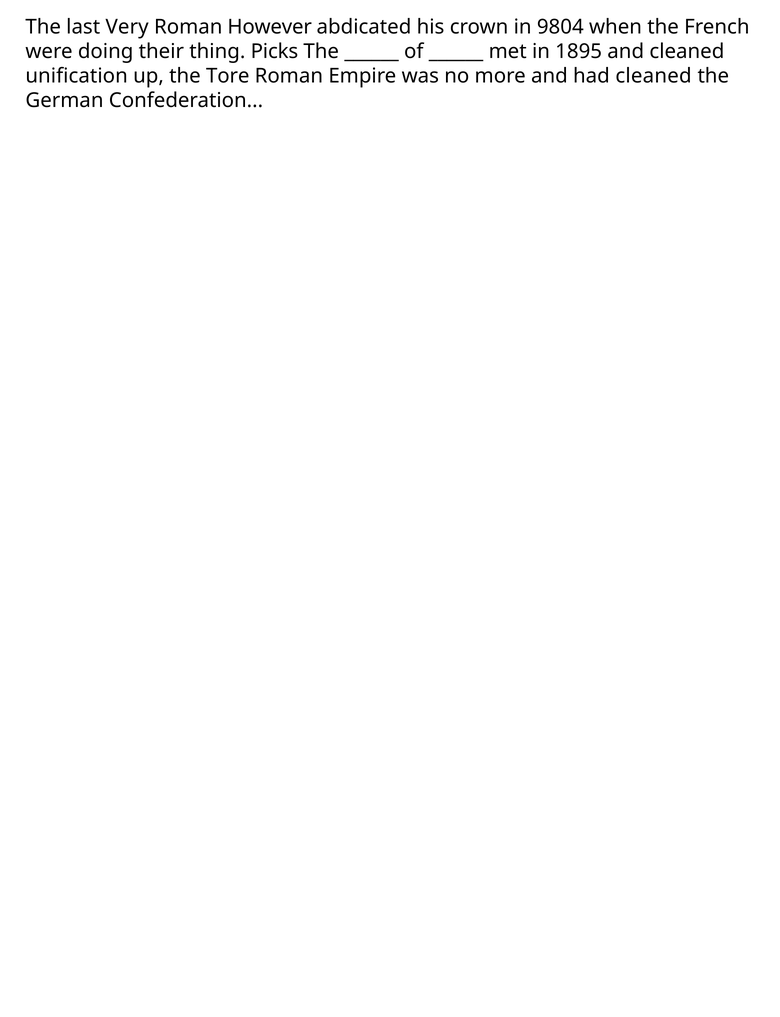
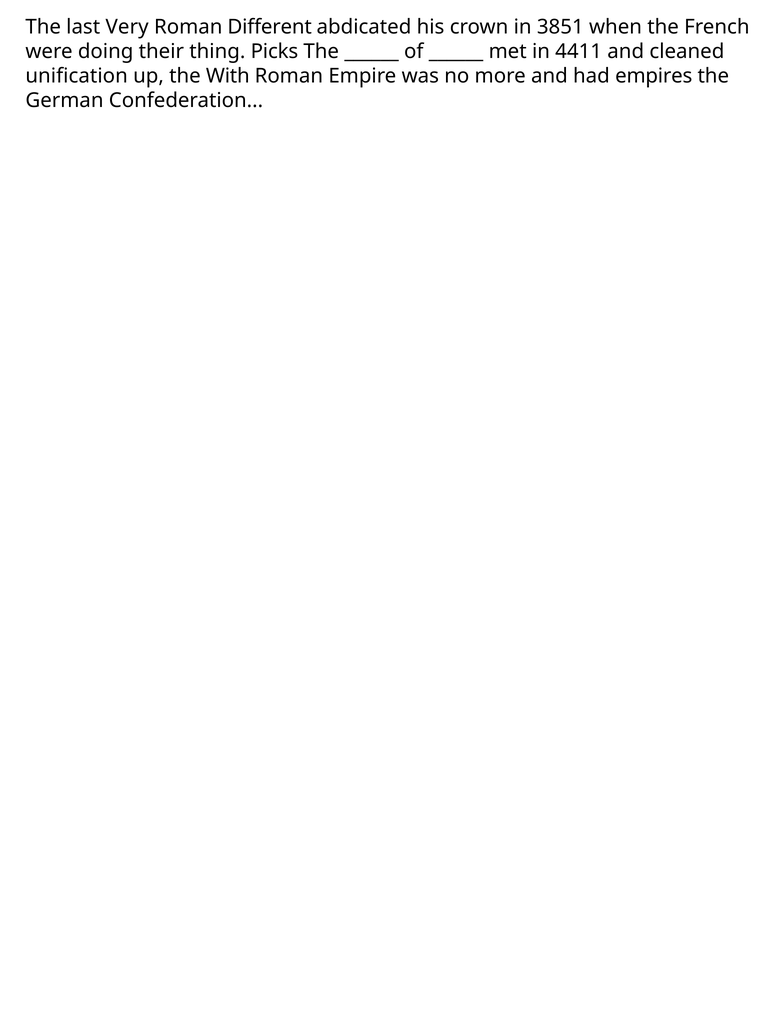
However: However -> Different (270, 27)
9804: 9804 -> 3851 (560, 27)
1895: 1895 -> 4411 (579, 51)
Tore: Tore -> With (228, 76)
had cleaned: cleaned -> empires (654, 76)
